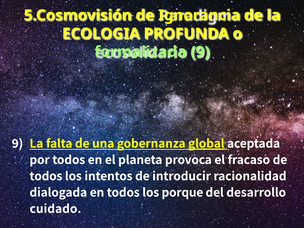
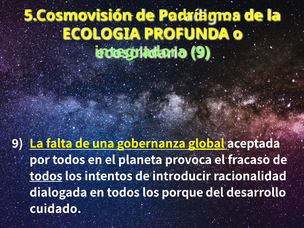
Ignorancia: Ignorancia -> Podríamos (199, 15)
formalizada: formalizada -> integradora (140, 52)
todos underline: none -> present (46, 176)
